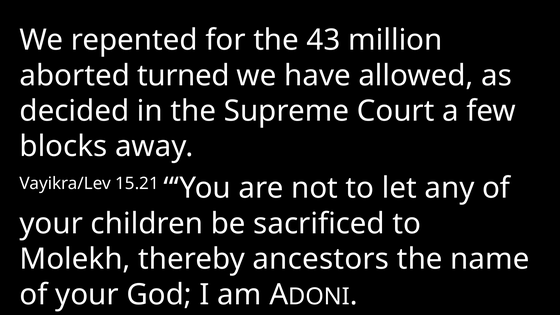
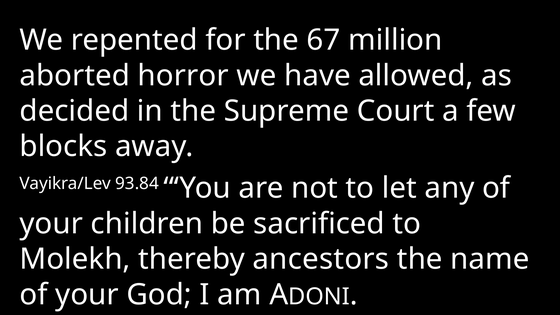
43: 43 -> 67 (324, 40)
turned: turned -> horror (183, 76)
15.21: 15.21 -> 93.84 (137, 184)
